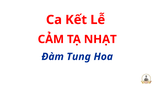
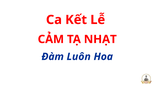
Tung: Tung -> Luôn (79, 57)
